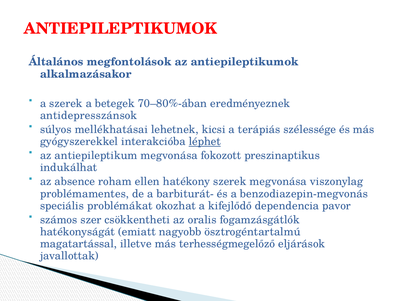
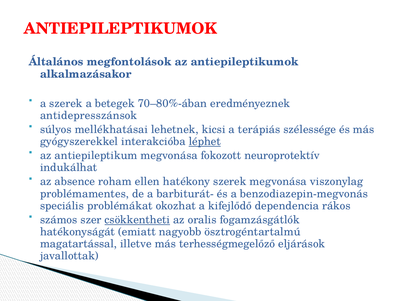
preszinaptikus: preszinaptikus -> neuroprotektív (282, 155)
pavor: pavor -> rákos (336, 206)
csökkentheti underline: none -> present (137, 220)
